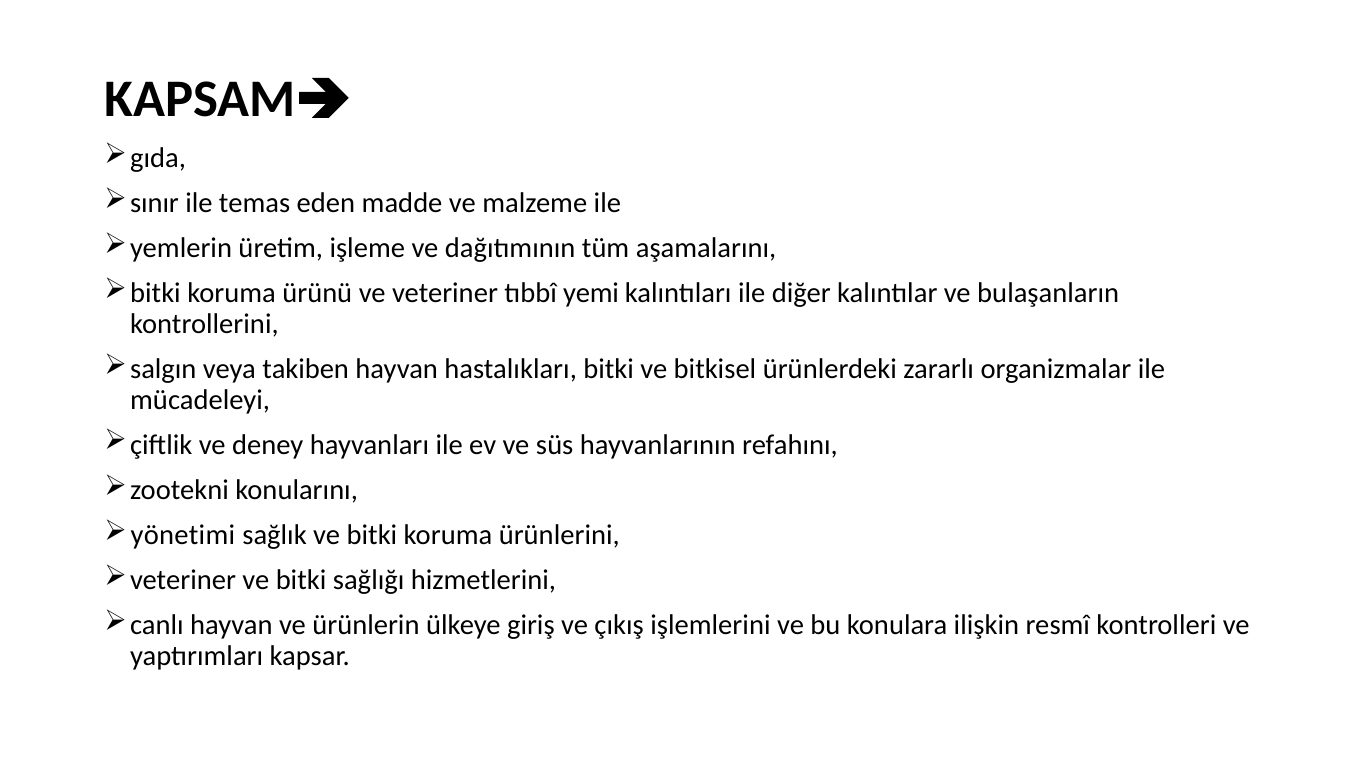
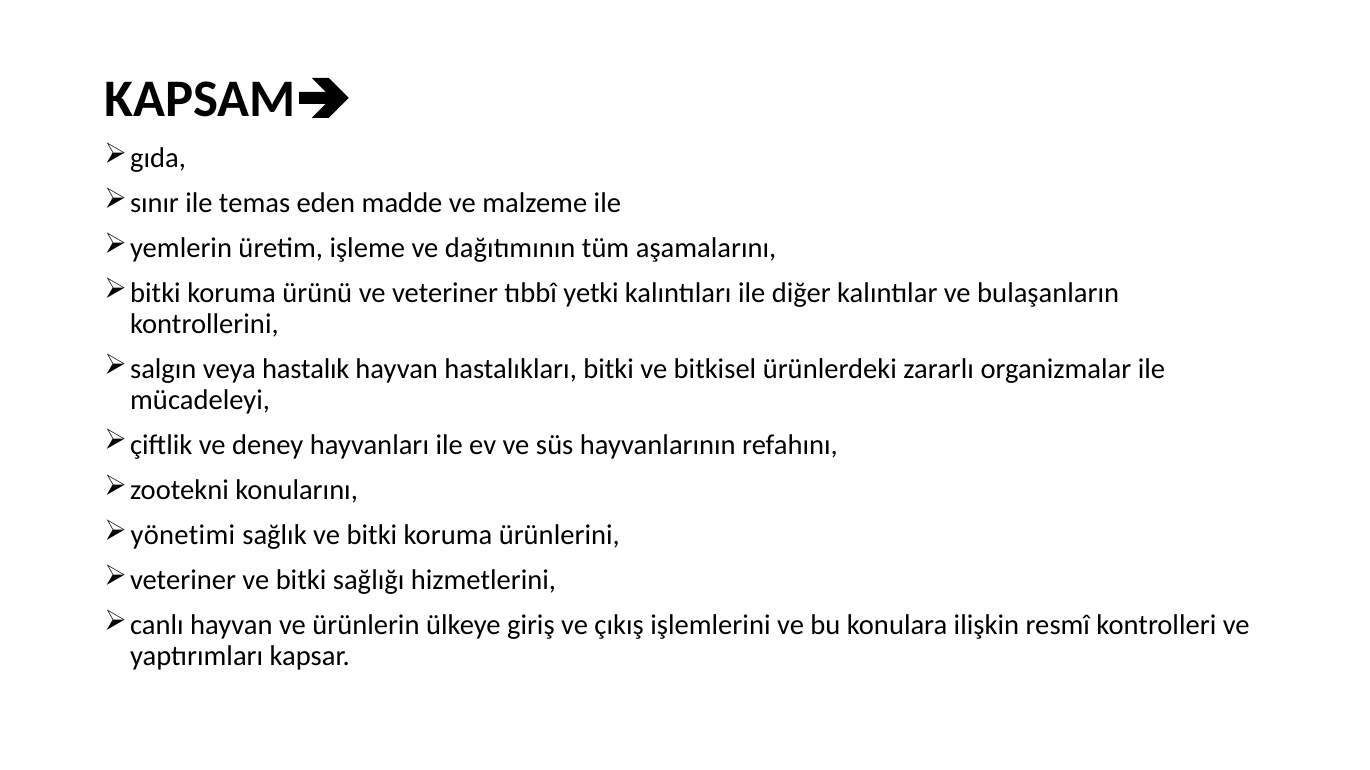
yemi: yemi -> yetki (591, 293)
takiben: takiben -> hastalık (306, 369)
